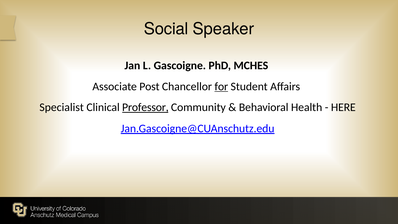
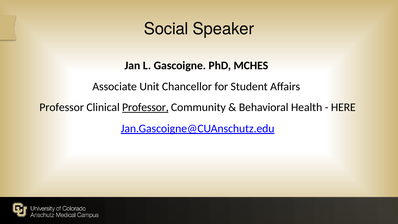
Post: Post -> Unit (149, 86)
for underline: present -> none (221, 86)
Specialist: Specialist -> Professor (62, 107)
